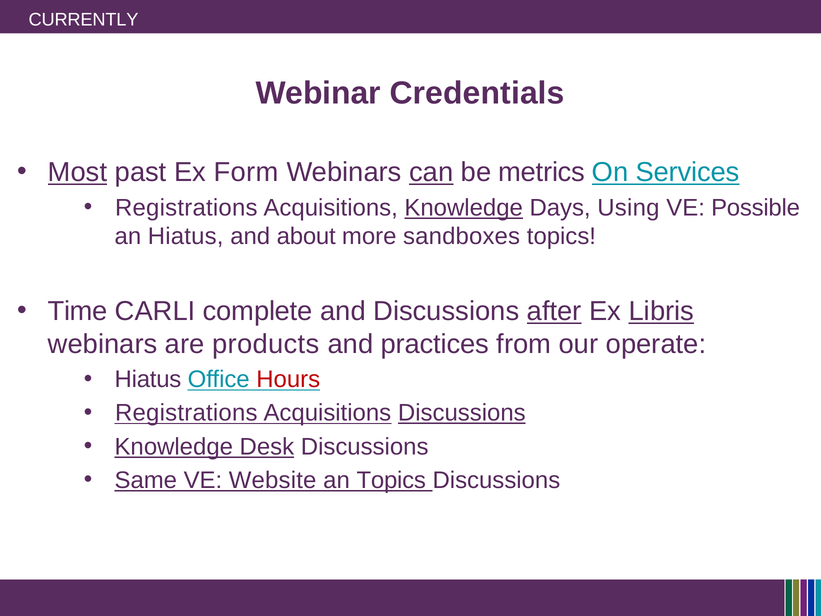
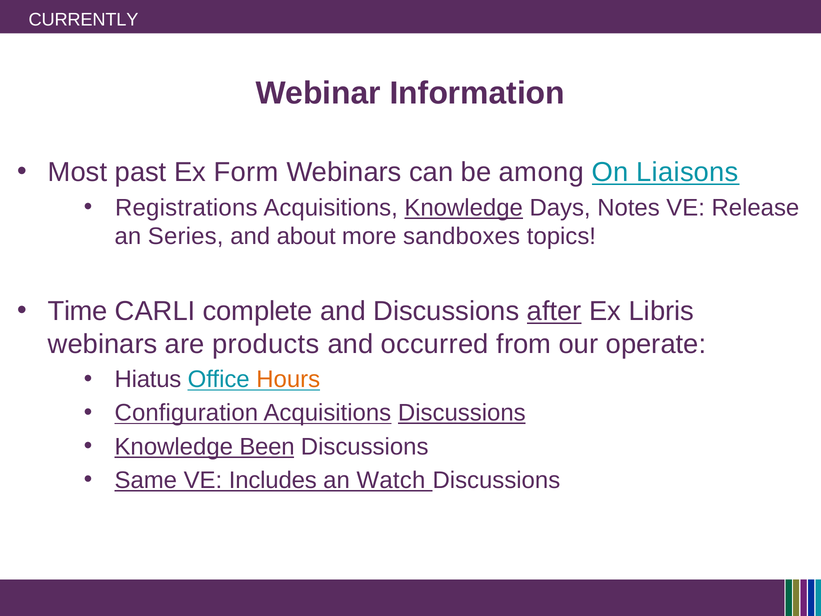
Credentials: Credentials -> Information (477, 93)
Most underline: present -> none (78, 172)
can underline: present -> none (431, 172)
metrics: metrics -> among (541, 172)
Services: Services -> Liaisons (688, 172)
Using: Using -> Notes (629, 208)
Possible: Possible -> Release (755, 208)
an Hiatus: Hiatus -> Series (186, 236)
Libris underline: present -> none (661, 311)
practices: practices -> occurred (435, 344)
Hours colour: red -> orange (288, 379)
Registrations: Registrations -> Configuration (186, 413)
Desk: Desk -> Been (267, 446)
Website: Website -> Includes (273, 480)
an Topics: Topics -> Watch (391, 480)
